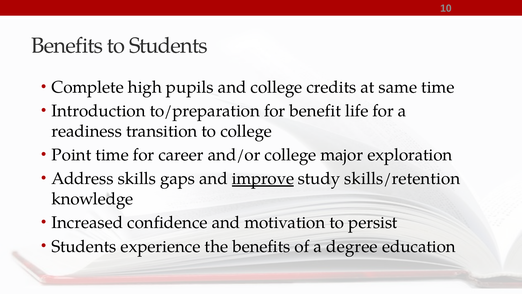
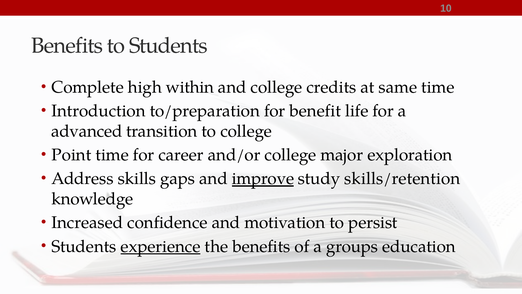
pupils: pupils -> within (190, 87)
readiness: readiness -> advanced (87, 131)
experience underline: none -> present (161, 246)
degree: degree -> groups (352, 246)
